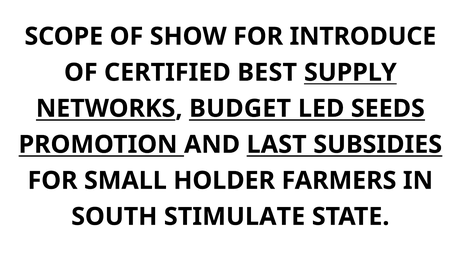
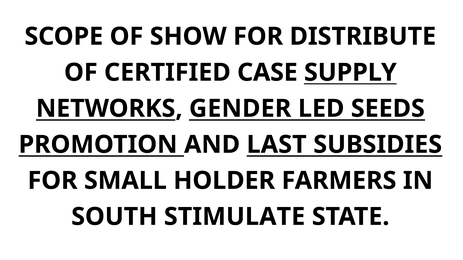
INTRODUCE: INTRODUCE -> DISTRIBUTE (363, 36)
BEST: BEST -> CASE (267, 73)
BUDGET: BUDGET -> GENDER (240, 109)
